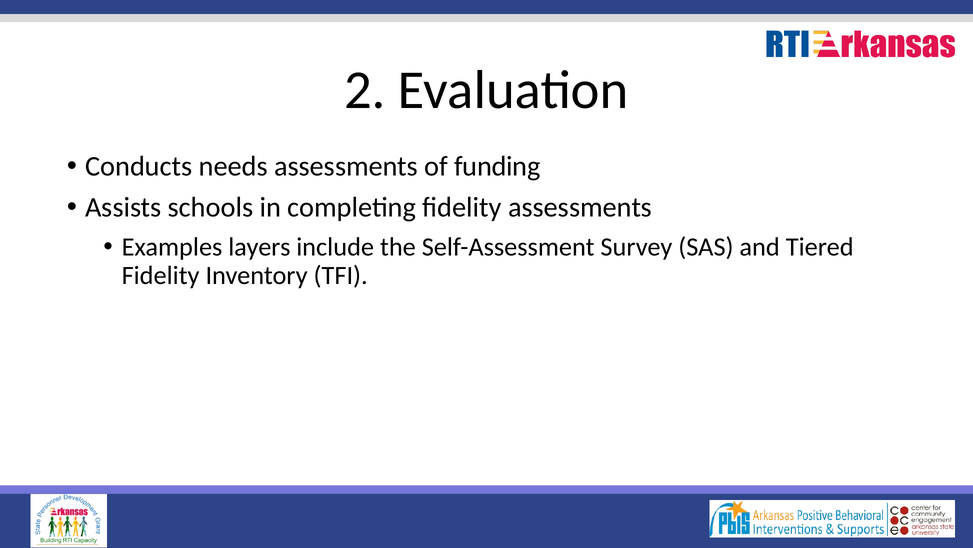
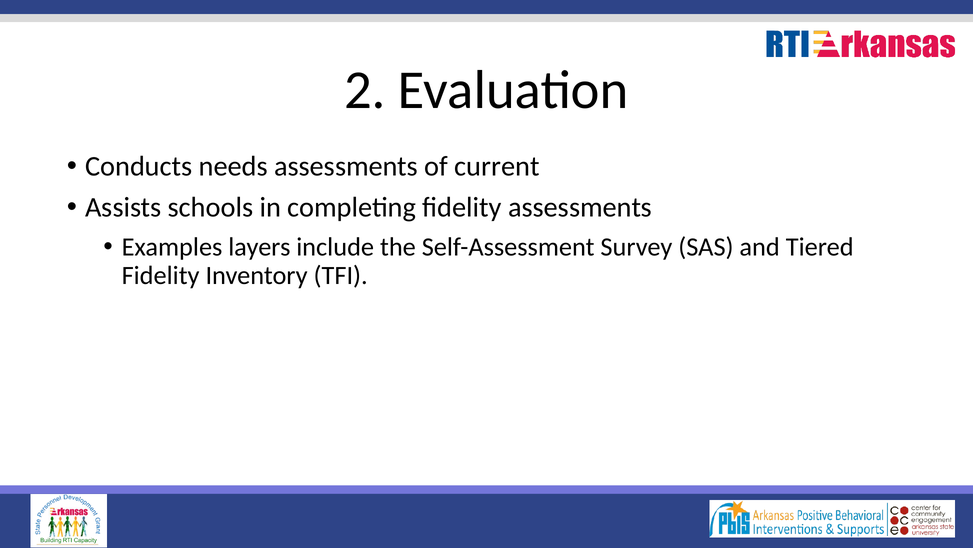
funding: funding -> current (497, 166)
